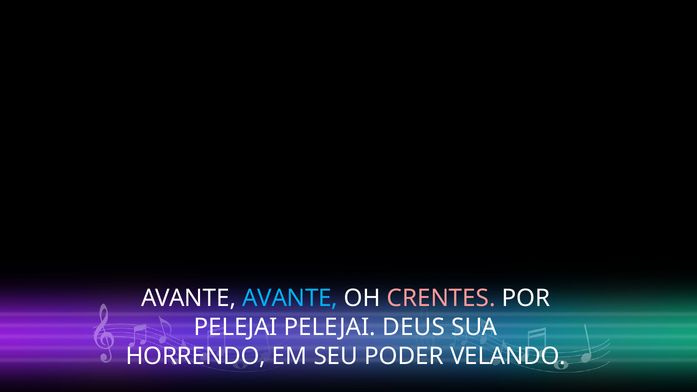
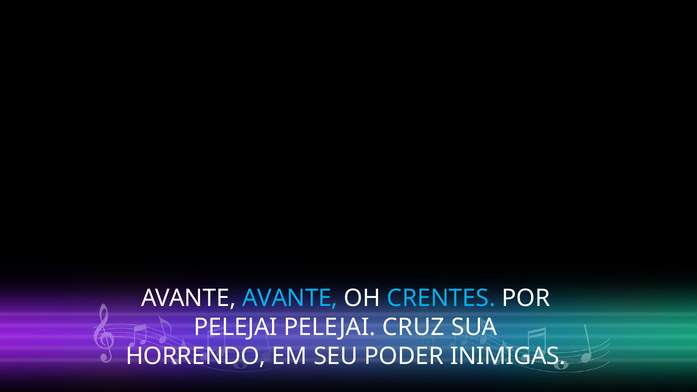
CRENTES colour: pink -> light blue (441, 299)
DEUS: DEUS -> CRUZ (414, 328)
VELANDO: VELANDO -> INIMIGAS (508, 357)
